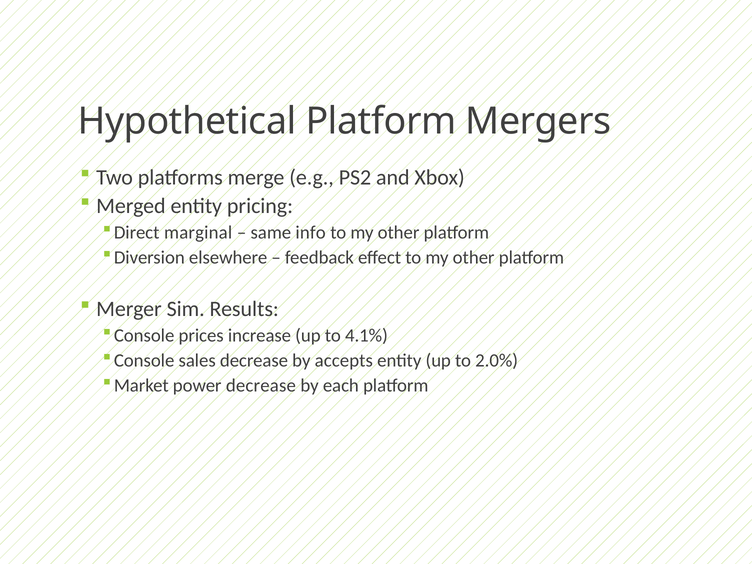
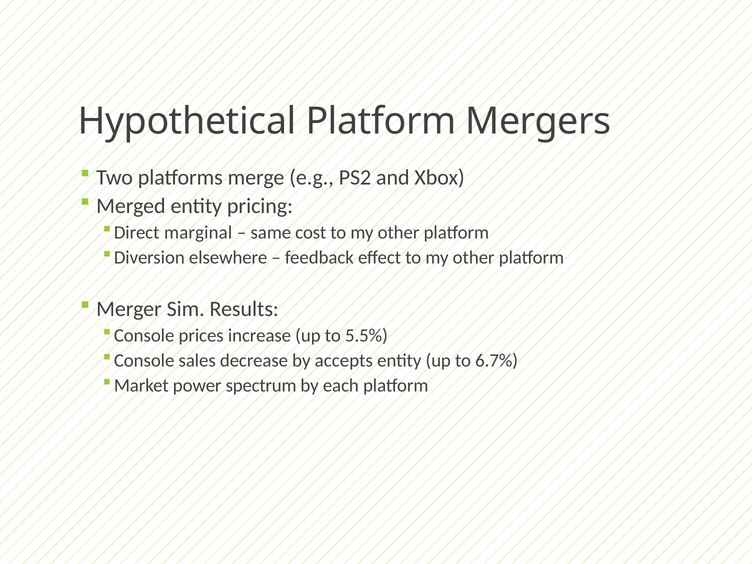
info: info -> cost (311, 232)
4.1%: 4.1% -> 5.5% (366, 335)
2.0%: 2.0% -> 6.7% (497, 360)
power decrease: decrease -> spectrum (261, 385)
